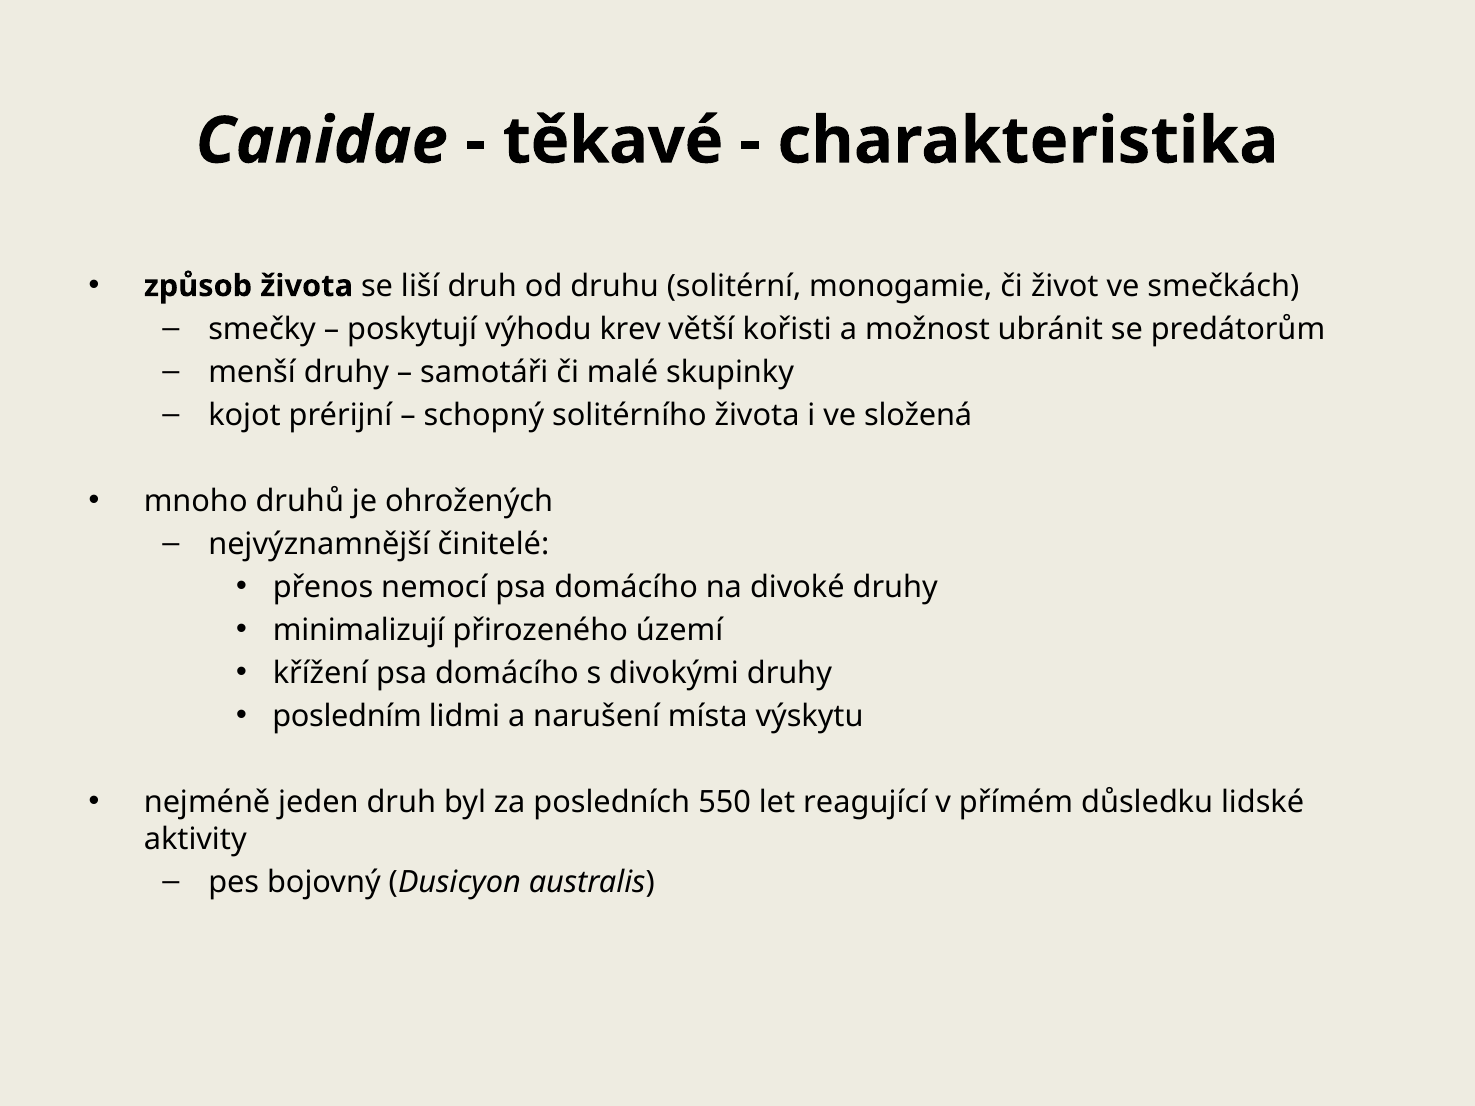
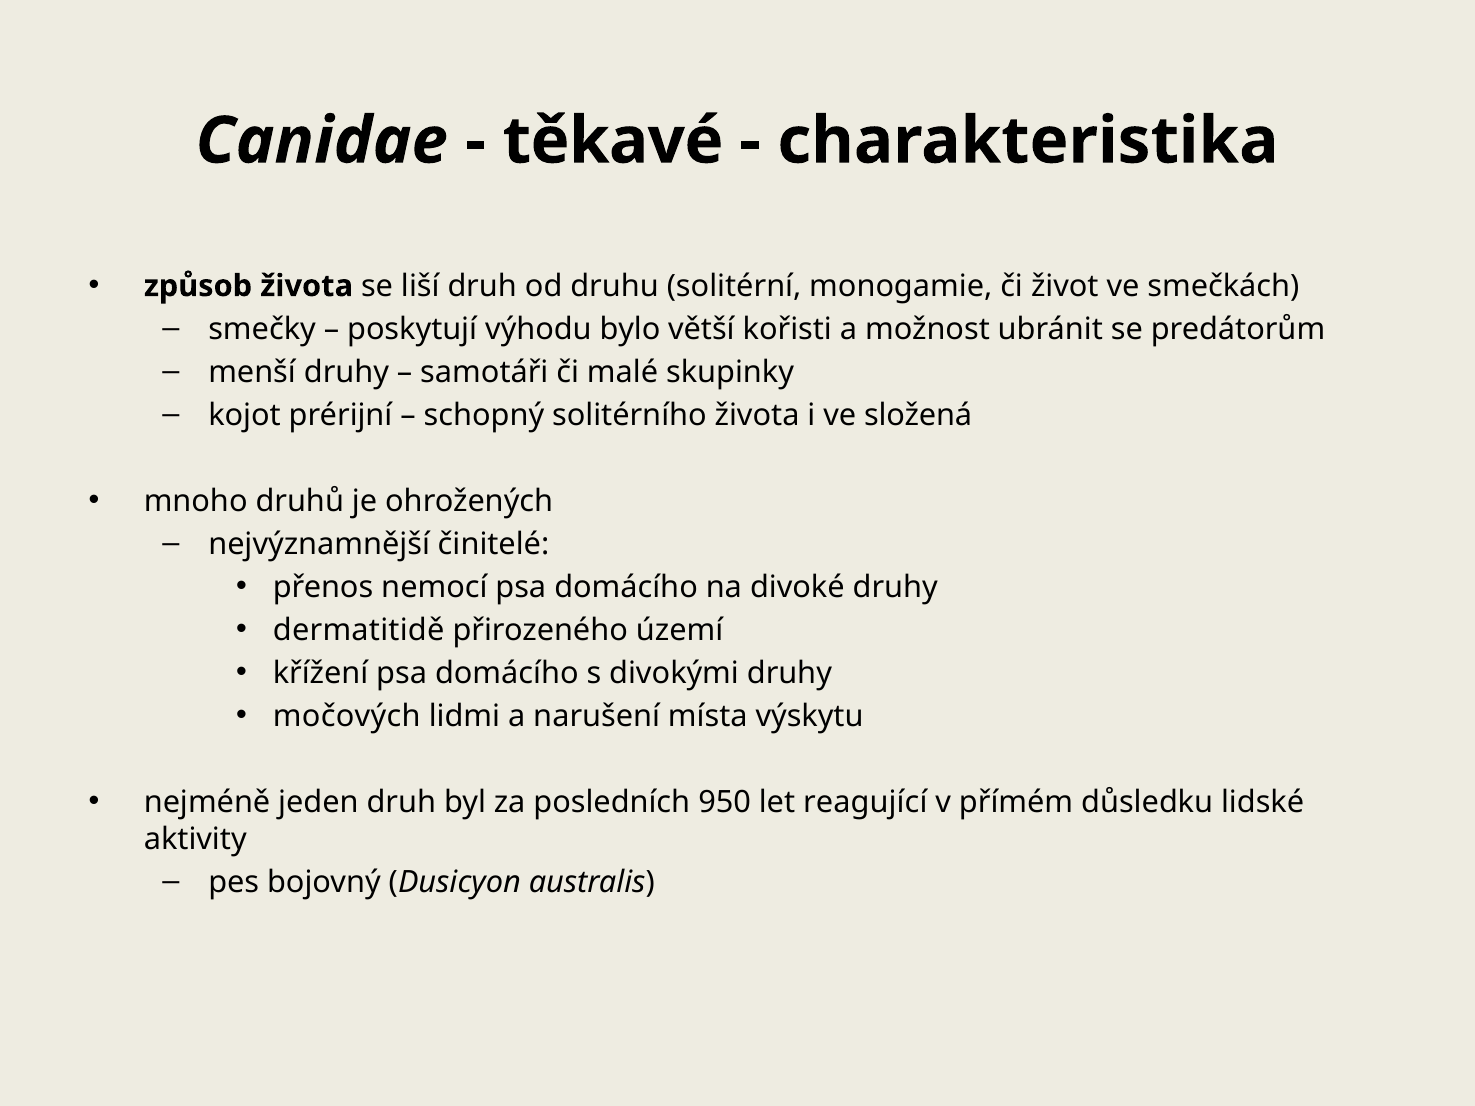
krev: krev -> bylo (630, 329)
minimalizují: minimalizují -> dermatitidě (359, 630)
posledním: posledním -> močových (347, 716)
550: 550 -> 950 (725, 802)
